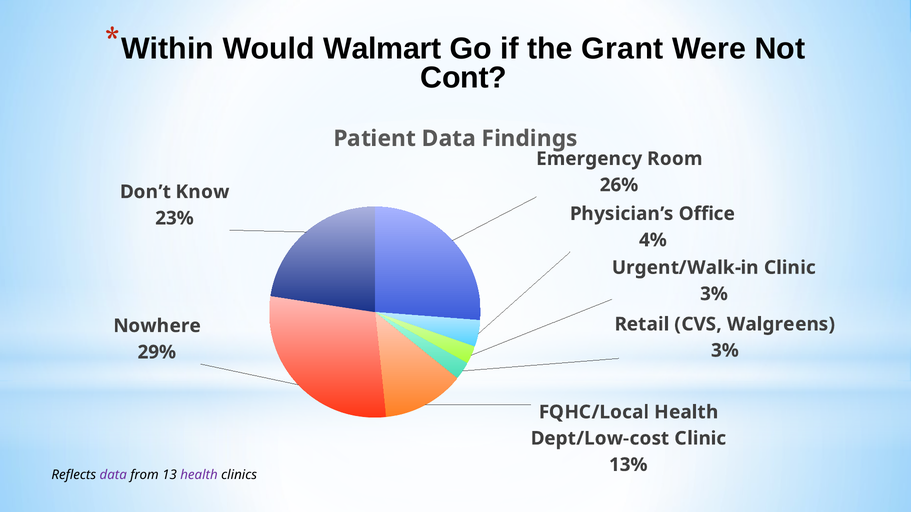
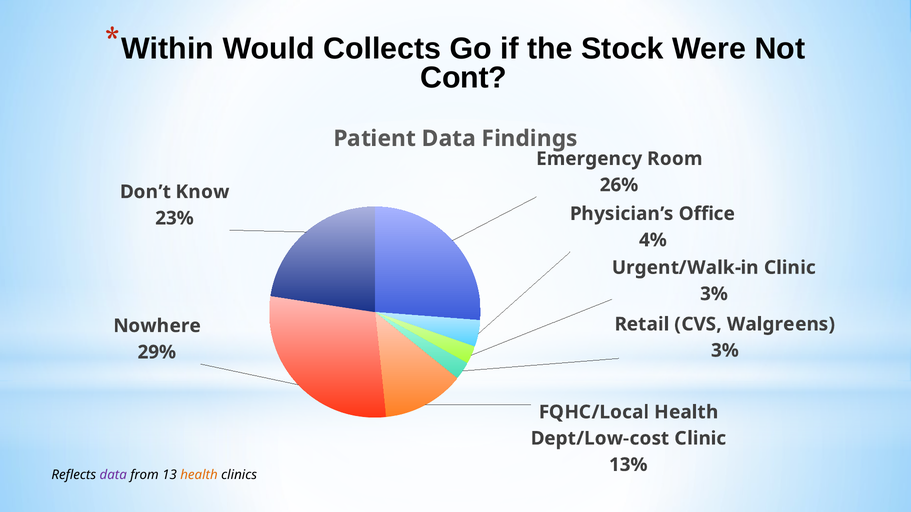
Walmart: Walmart -> Collects (382, 49)
Grant: Grant -> Stock (623, 49)
health colour: purple -> orange (199, 475)
